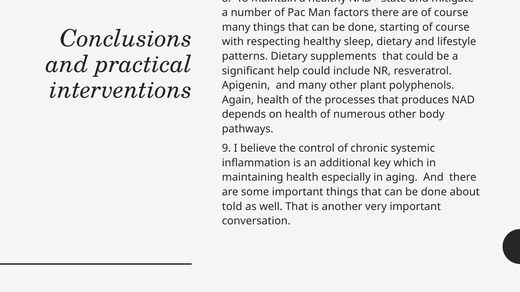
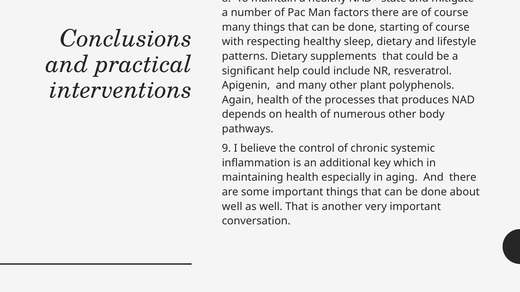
told: told -> well (232, 207)
